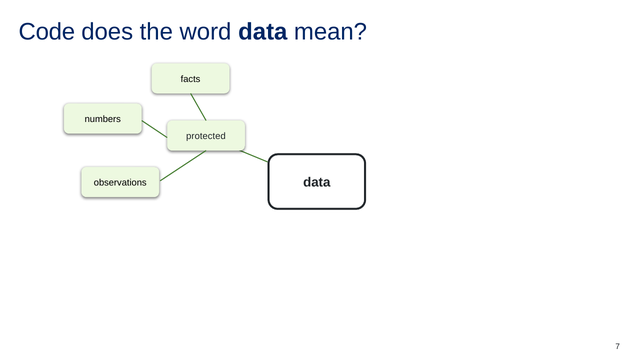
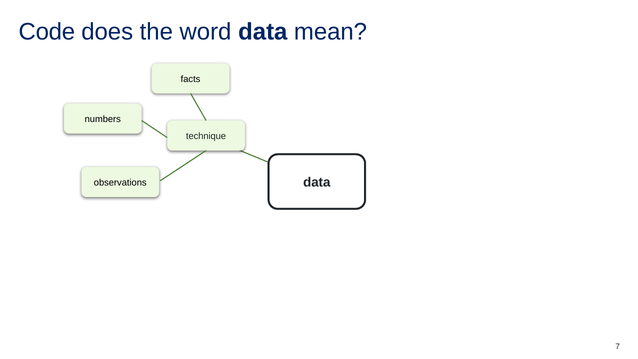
protected: protected -> technique (206, 136)
